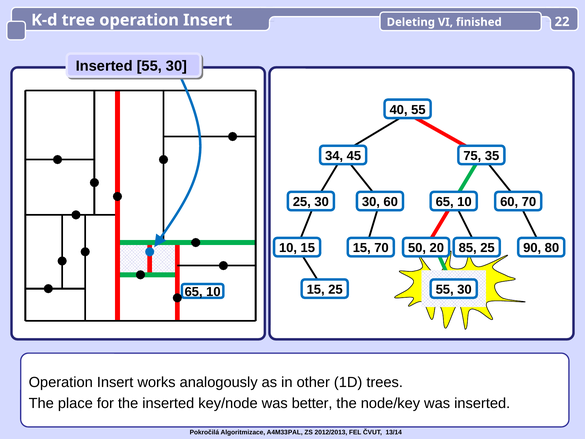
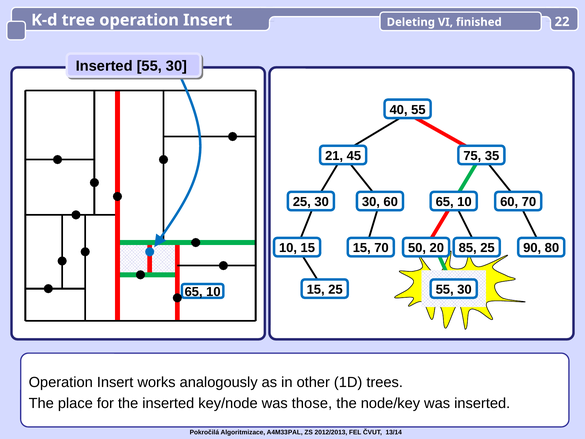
34: 34 -> 21 (334, 156)
better: better -> those (312, 403)
